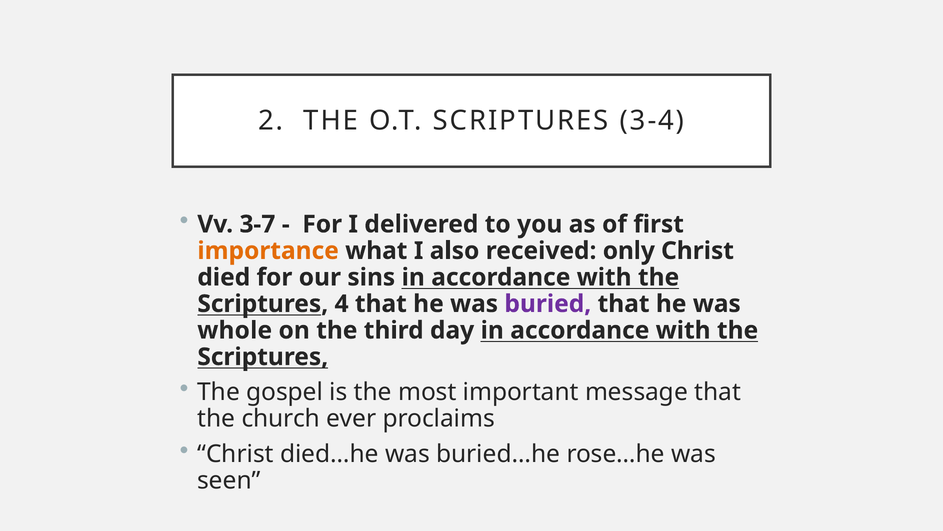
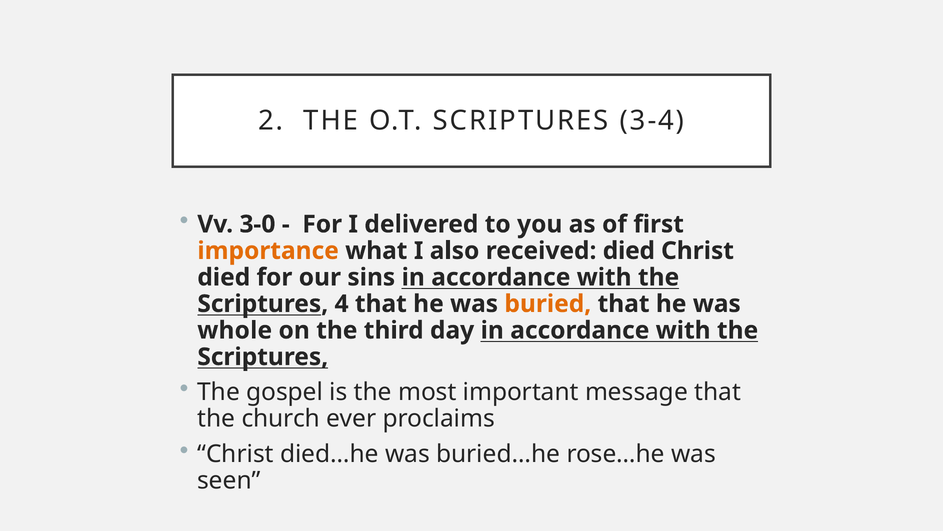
3-7: 3-7 -> 3-0 (257, 224)
received only: only -> died (629, 251)
buried colour: purple -> orange (548, 304)
